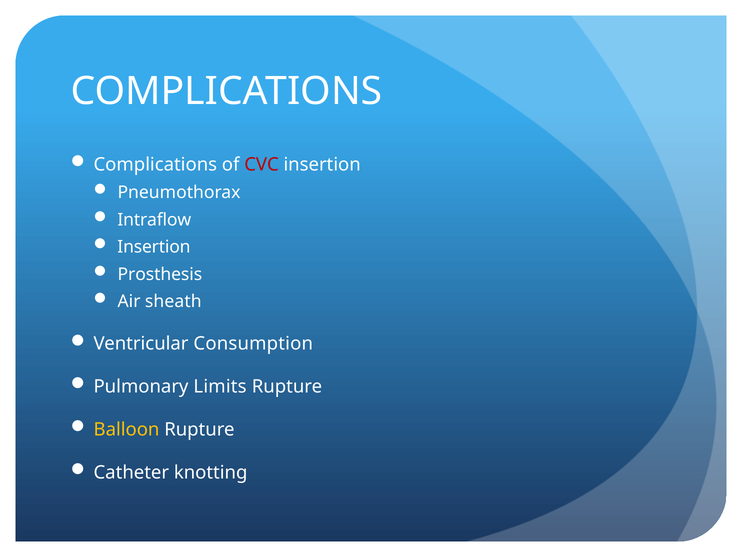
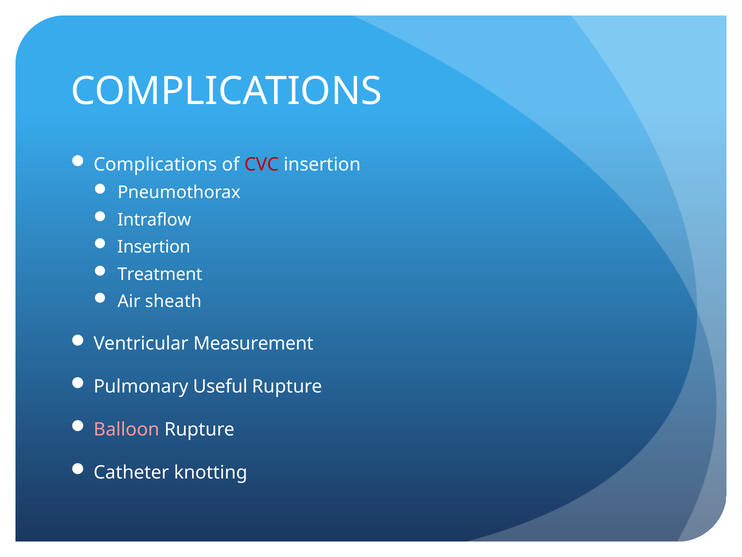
Prosthesis: Prosthesis -> Treatment (160, 274)
Consumption: Consumption -> Measurement (253, 344)
Limits: Limits -> Useful (220, 386)
Balloon colour: yellow -> pink (127, 429)
